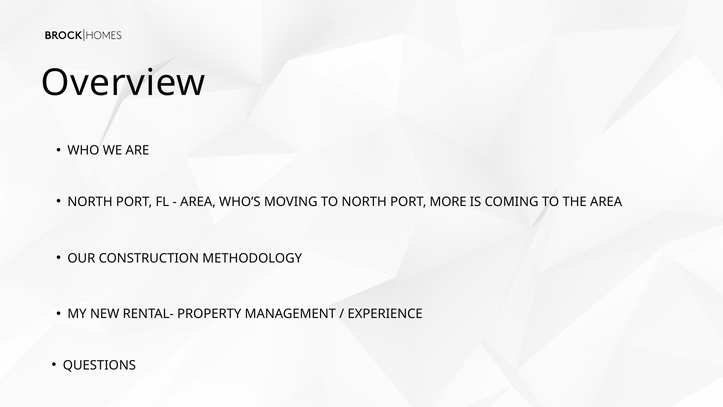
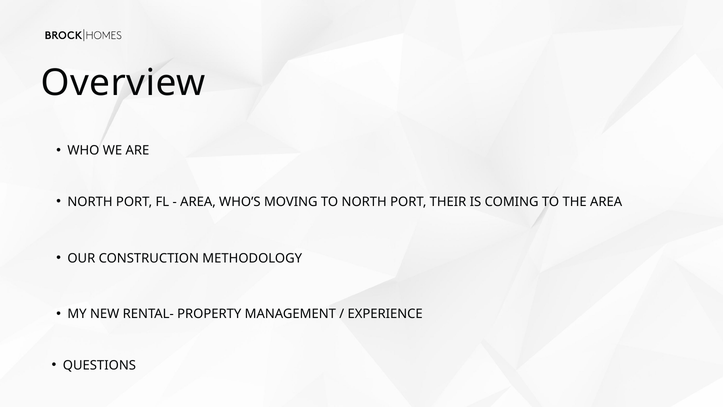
MORE: MORE -> THEIR (448, 202)
